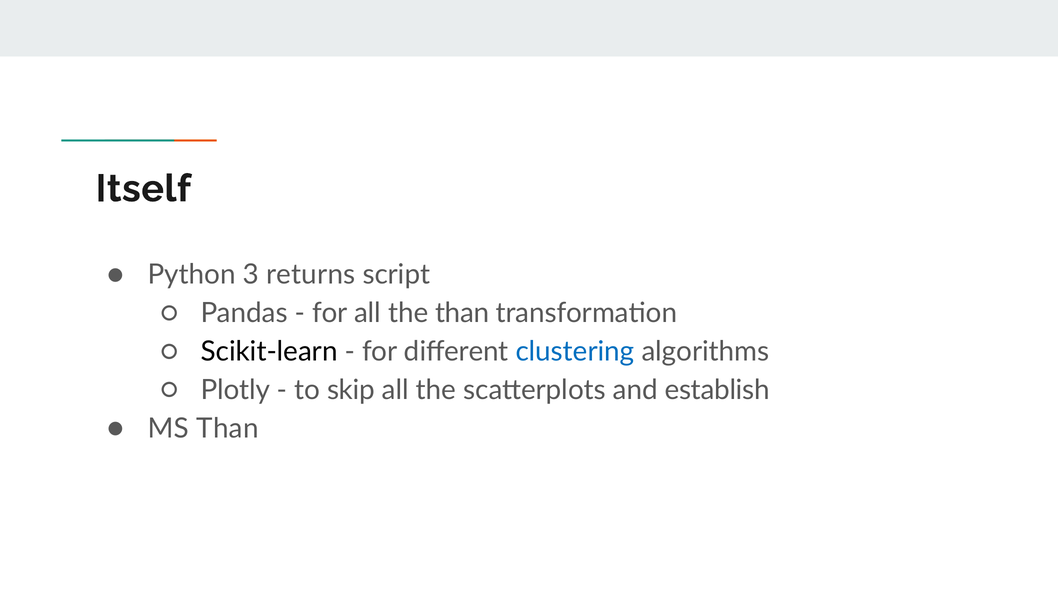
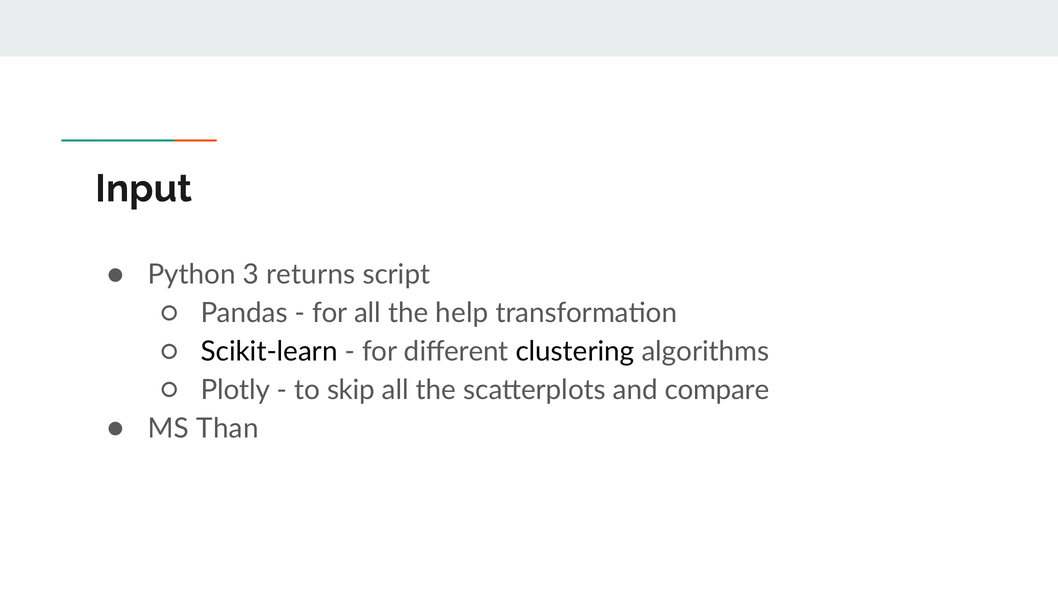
Itself: Itself -> Input (143, 189)
the than: than -> help (462, 313)
clustering colour: blue -> black (575, 352)
establish: establish -> compare (717, 390)
